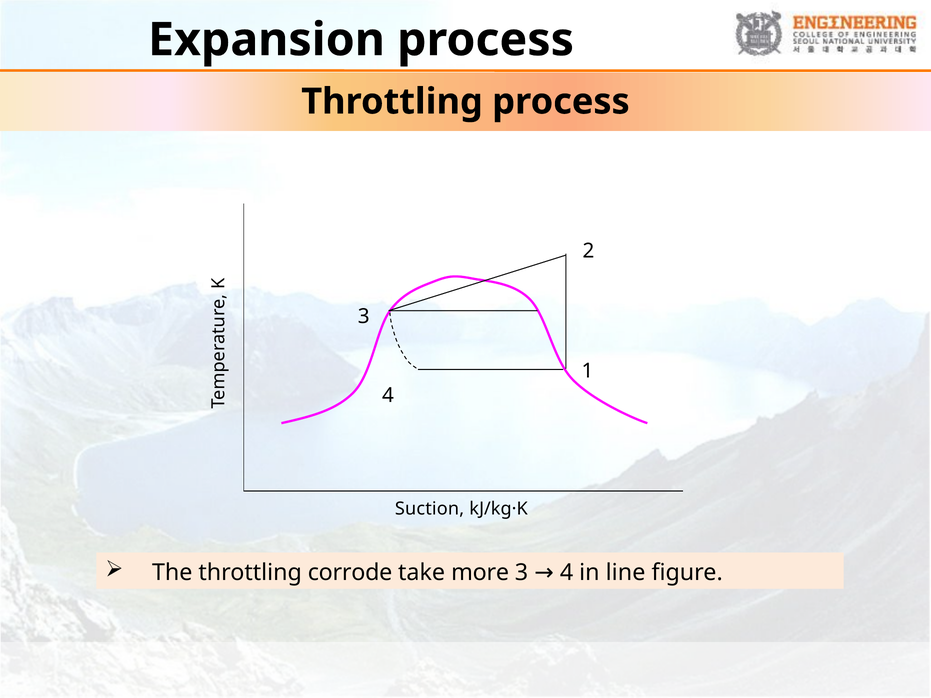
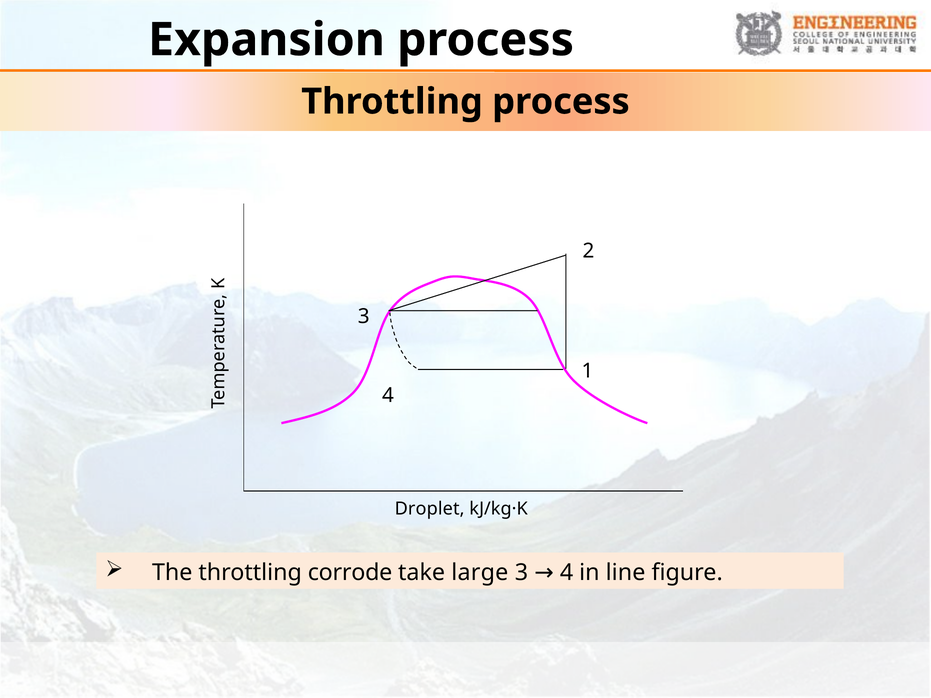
Suction: Suction -> Droplet (430, 509)
more: more -> large (480, 573)
